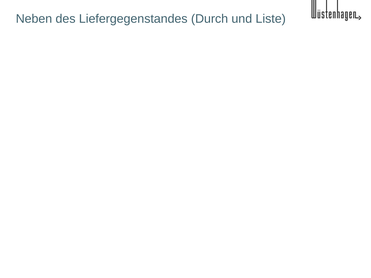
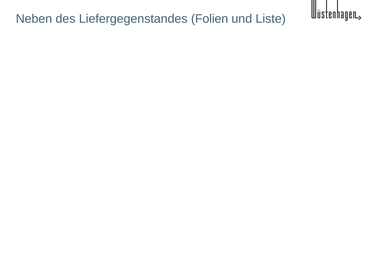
Durch: Durch -> Folien (210, 19)
